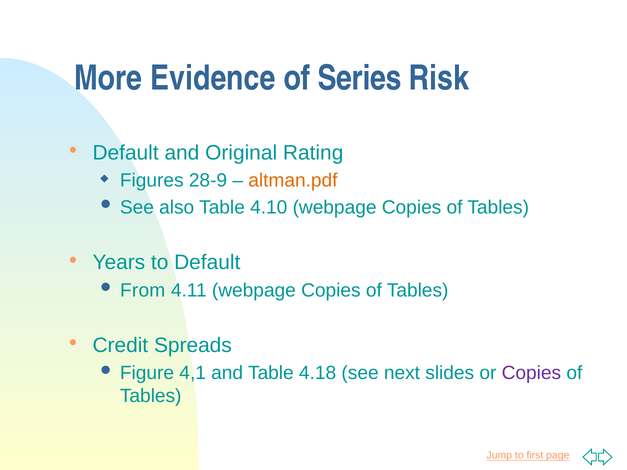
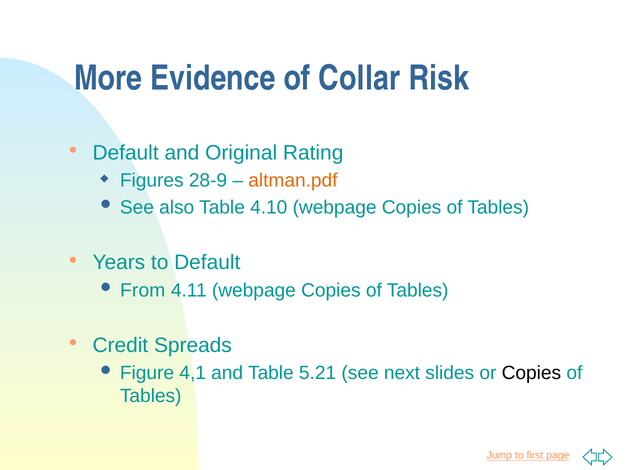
Series: Series -> Collar (359, 78)
4.18: 4.18 -> 5.21 (318, 373)
Copies colour: purple -> black (531, 373)
